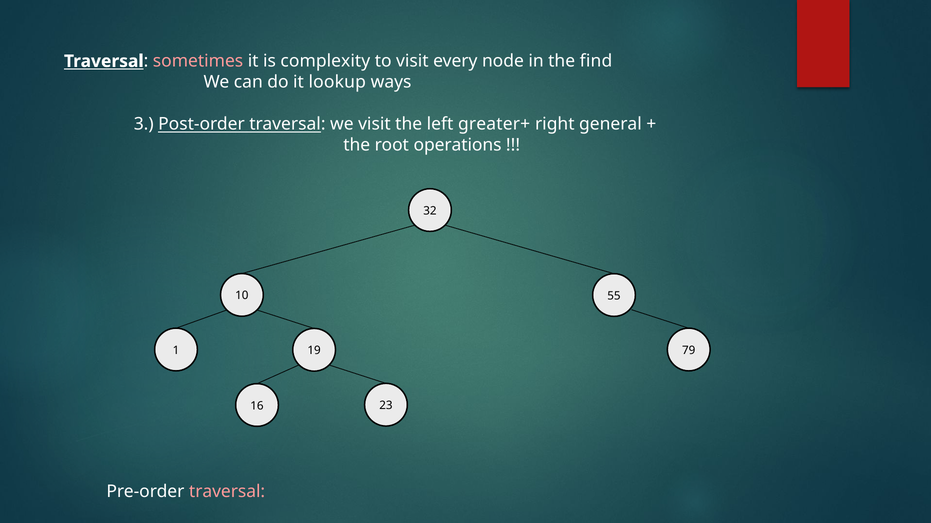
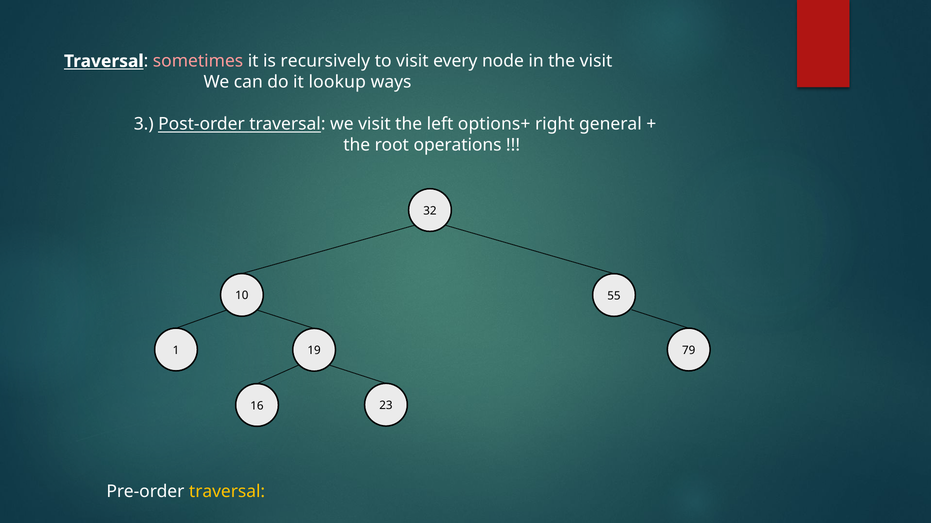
complexity: complexity -> recursively (325, 61)
the find: find -> visit (596, 61)
greater+: greater+ -> options+ (494, 124)
traversal colour: pink -> yellow (227, 492)
